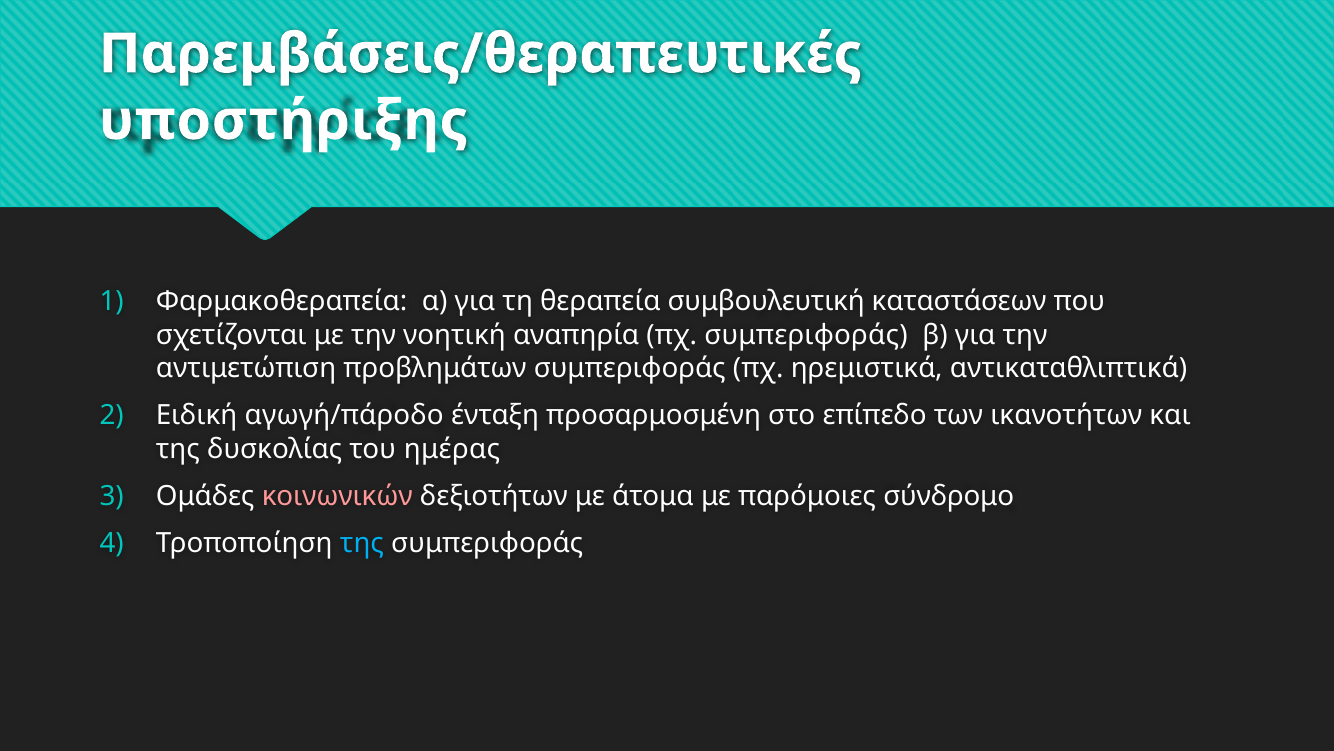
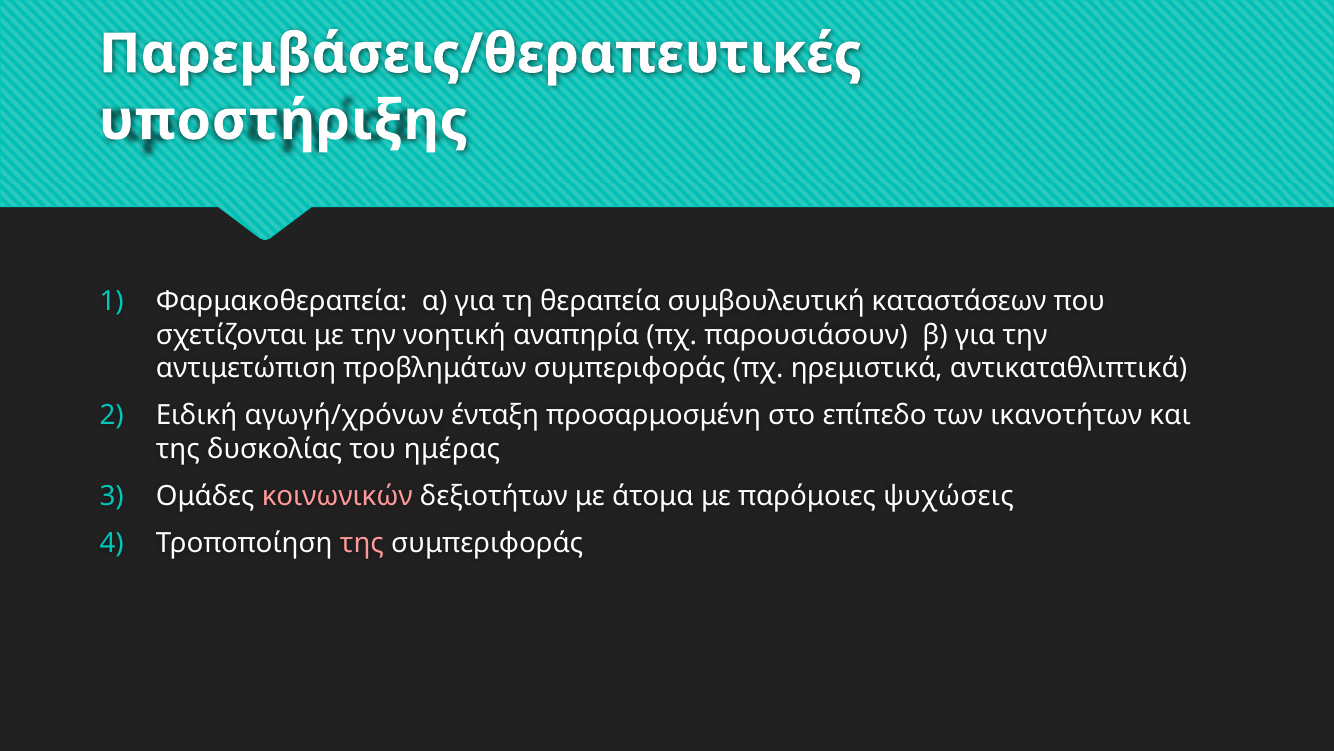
πχ συμπεριφοράς: συμπεριφοράς -> παρουσιάσουν (806, 335)
αγωγή/πάροδο: αγωγή/πάροδο -> αγωγή/χρόνων (344, 415)
σύνδρομο: σύνδρομο -> ψυχώσεις (949, 496)
της colour: light blue -> pink (362, 543)
